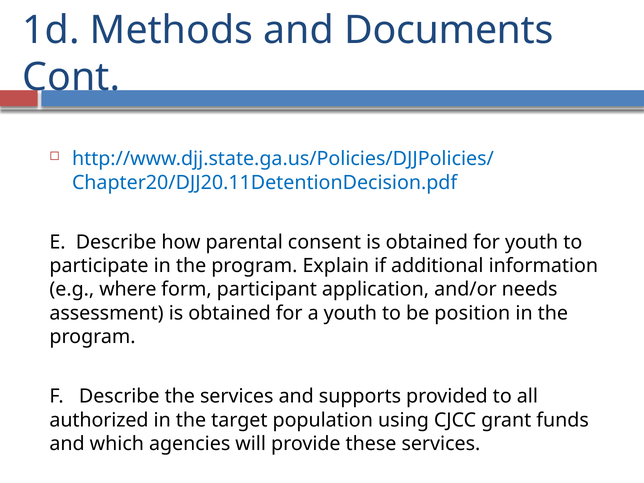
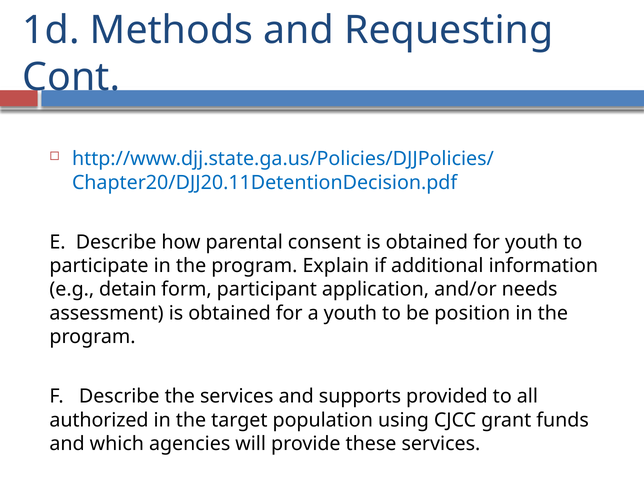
Documents: Documents -> Requesting (449, 30)
where: where -> detain (128, 289)
